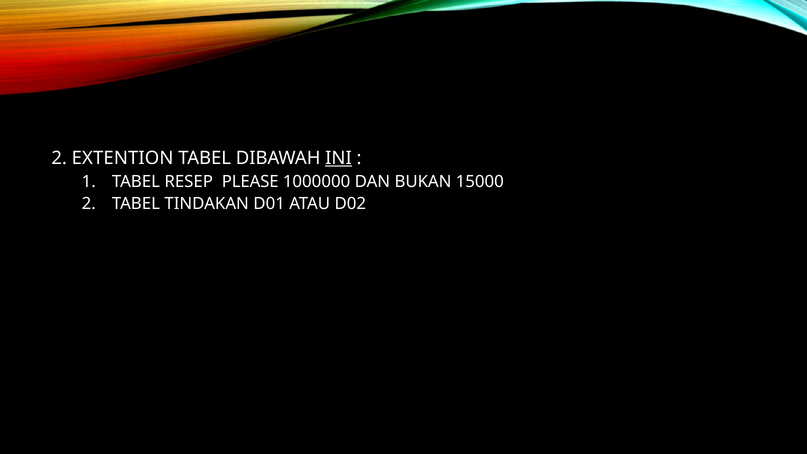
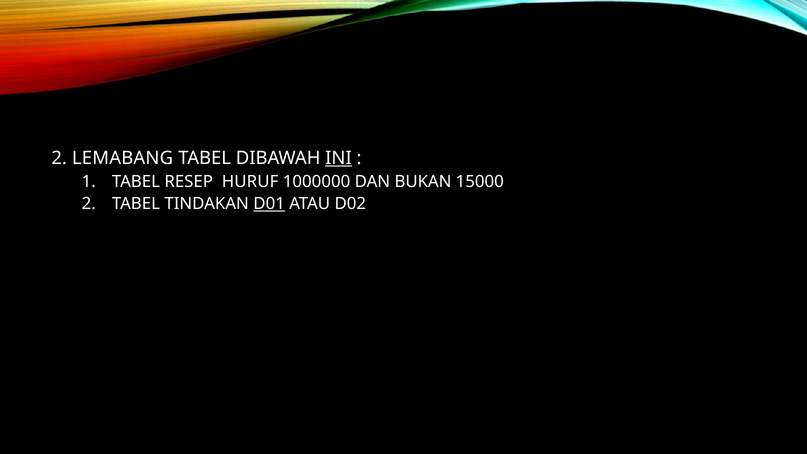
EXTENTION: EXTENTION -> LEMABANG (123, 158)
PLEASE: PLEASE -> HURUF (250, 181)
D01 underline: none -> present (269, 204)
